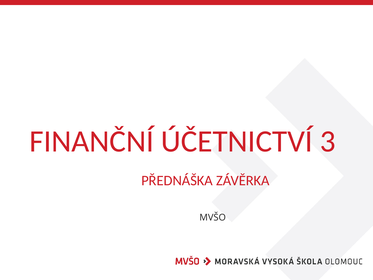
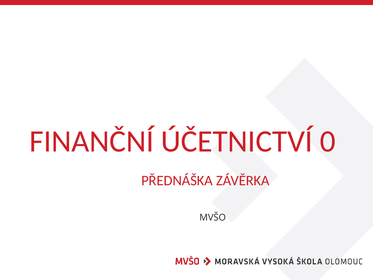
3: 3 -> 0 (328, 141)
